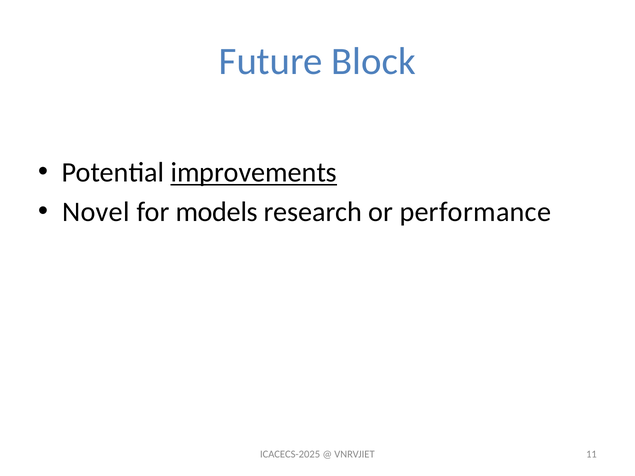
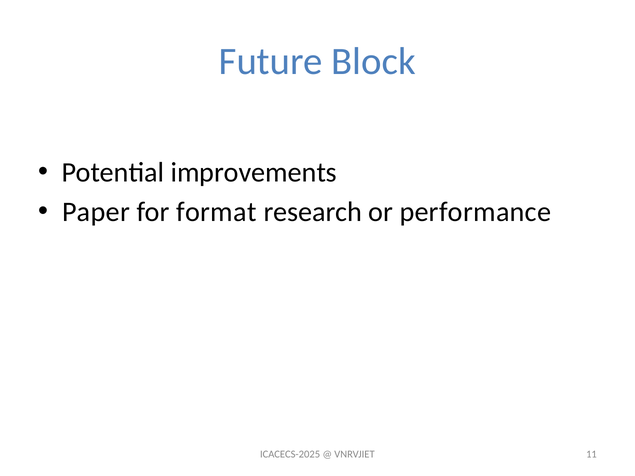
improvements underline: present -> none (254, 173)
Novel: Novel -> Paper (96, 212)
models: models -> format (216, 212)
